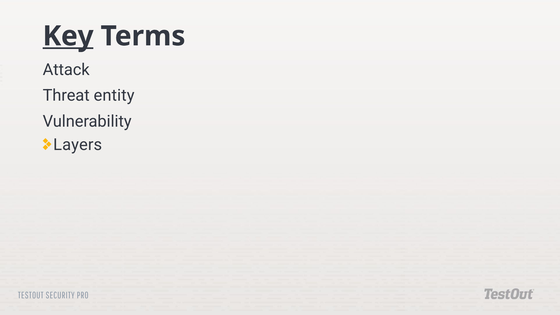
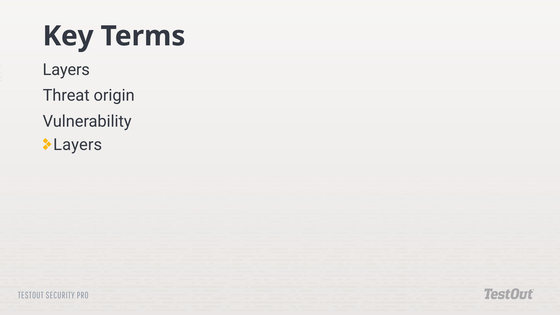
Key underline: present -> none (68, 36)
Attack: Attack -> Layers (66, 70)
entity: entity -> origin (114, 96)
